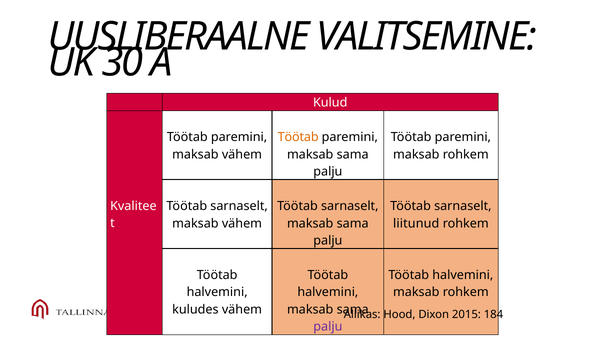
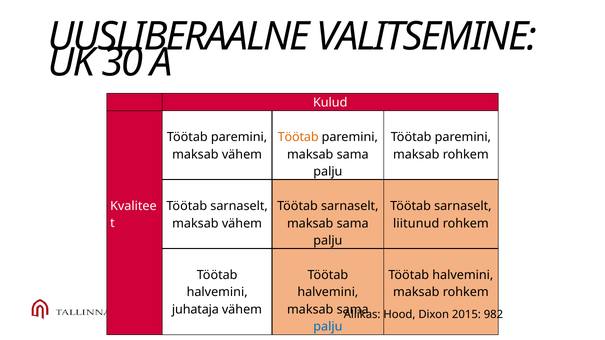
kuludes: kuludes -> juhataja (195, 310)
184: 184 -> 982 (493, 315)
palju colour: purple -> blue (328, 327)
